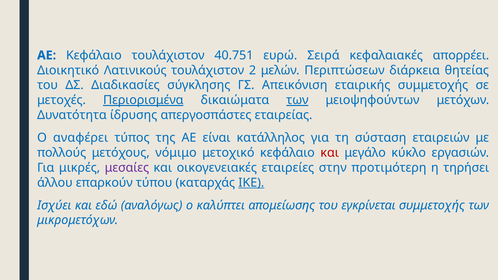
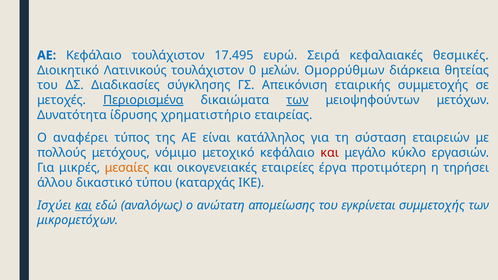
40.751: 40.751 -> 17.495 (234, 55)
απορρέει: απορρέει -> θεσμικές (461, 55)
2: 2 -> 0 (253, 70)
Περιπτώσεων: Περιπτώσεων -> Ομορρύθμων (344, 70)
απεργοσπάστες: απεργοσπάστες -> χρηματιστήριο (206, 115)
μεσαίες colour: purple -> orange (127, 168)
στην: στην -> έργα (333, 168)
επαρκούν: επαρκούν -> δικαστικό (104, 183)
ΙΚΕ underline: present -> none (251, 183)
και underline: none -> present (83, 205)
καλύπτει: καλύπτει -> ανώτατη (221, 205)
